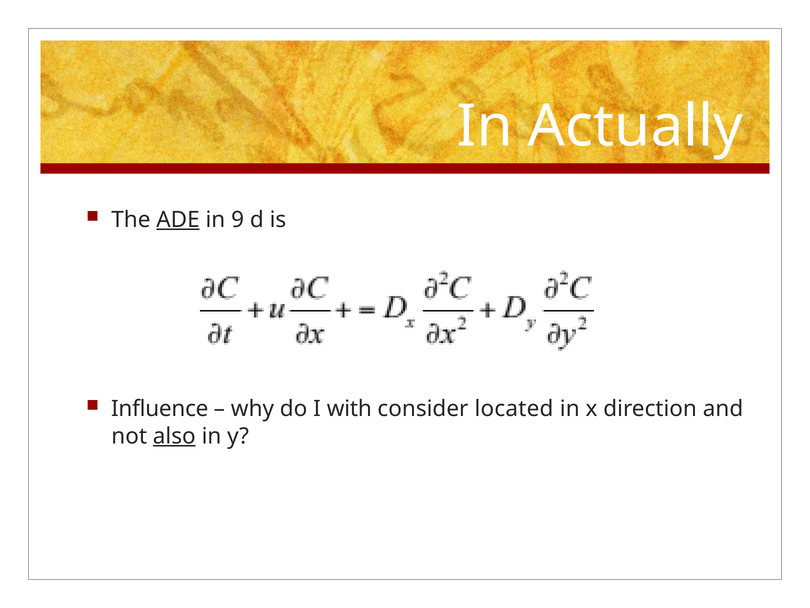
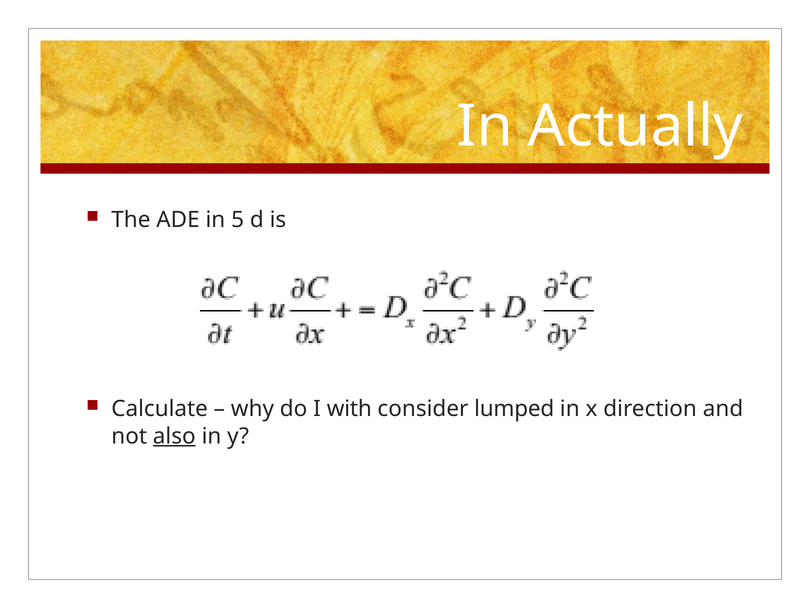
ADE underline: present -> none (178, 220)
9: 9 -> 5 (238, 220)
Influence: Influence -> Calculate (160, 409)
located: located -> lumped (514, 409)
